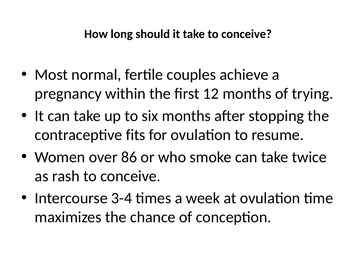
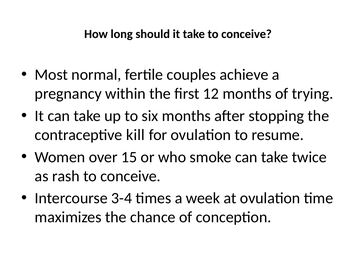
fits: fits -> kill (135, 135)
86: 86 -> 15 (129, 157)
